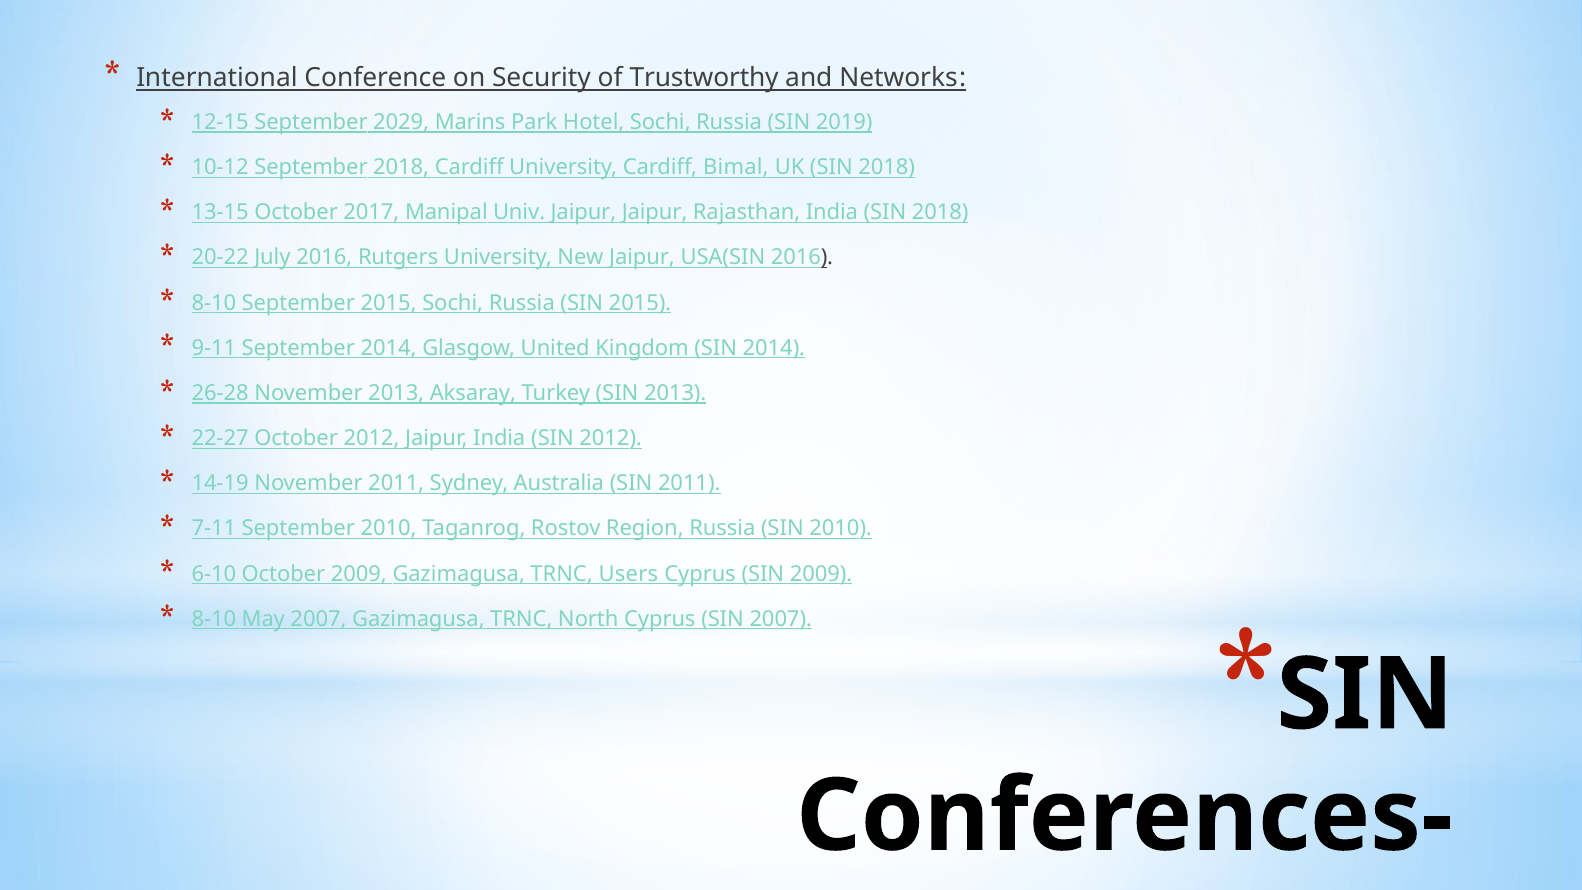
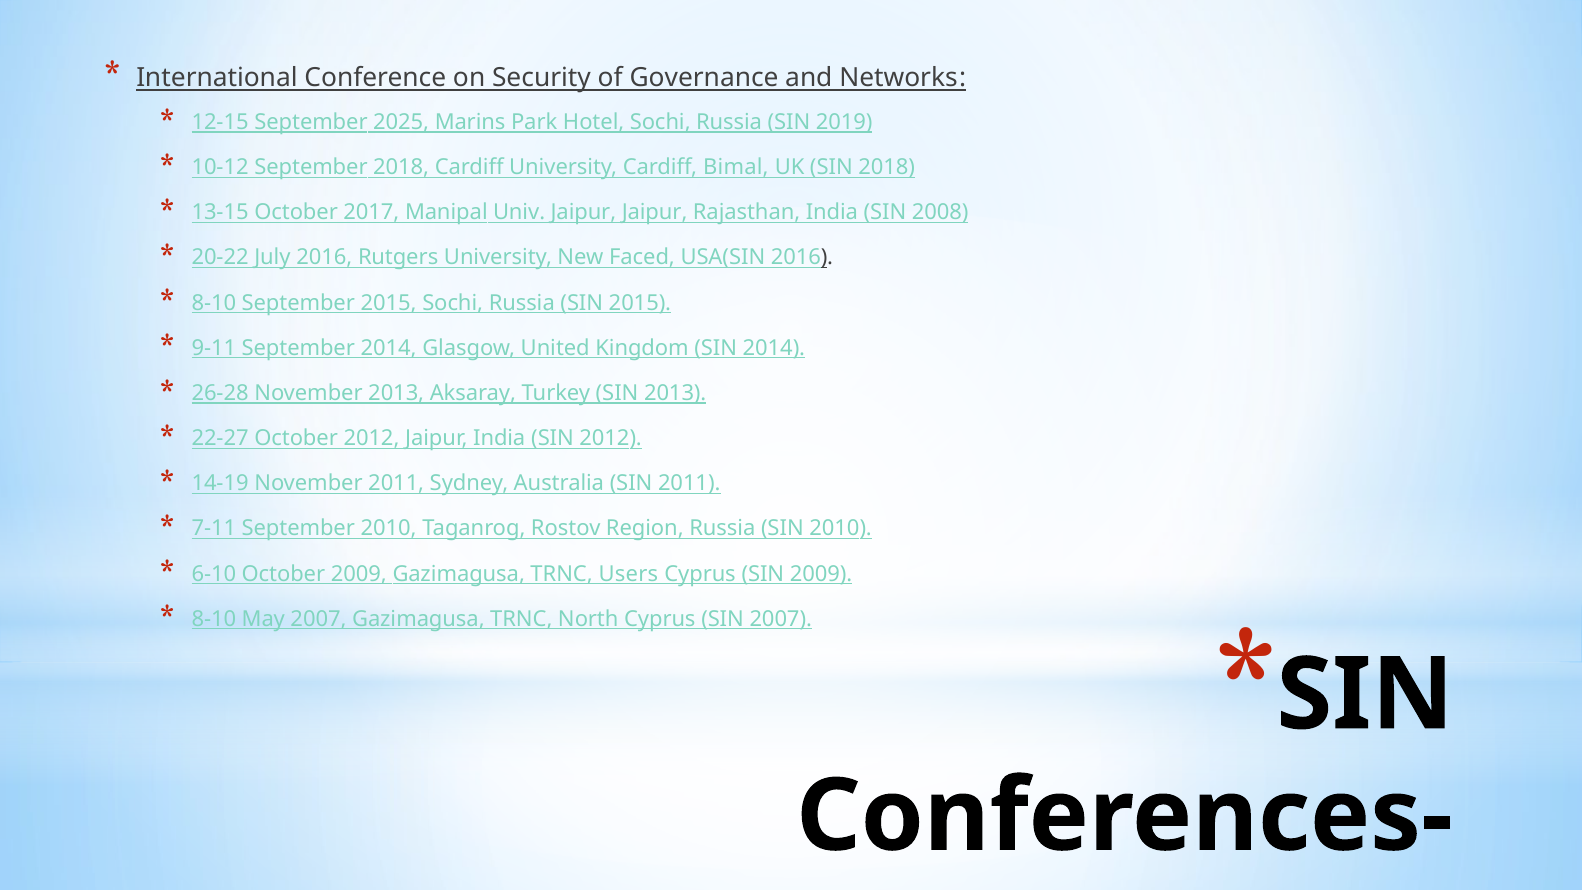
Trustworthy: Trustworthy -> Governance (704, 78)
2029: 2029 -> 2025 (401, 122)
India SIN 2018: 2018 -> 2008 (940, 212)
New Jaipur: Jaipur -> Faced (642, 258)
